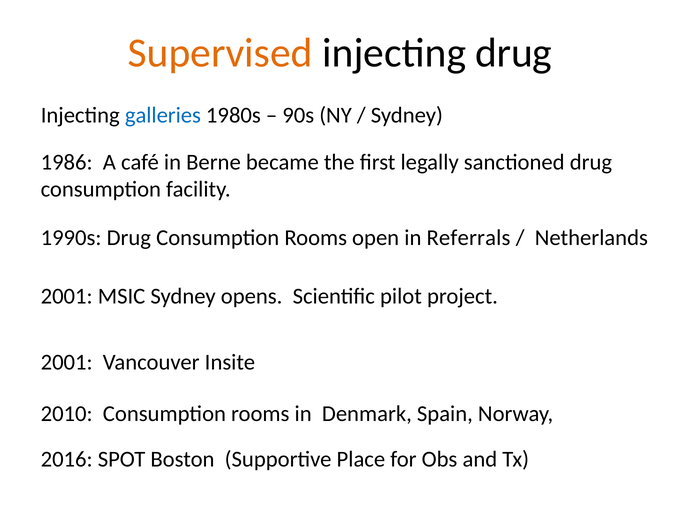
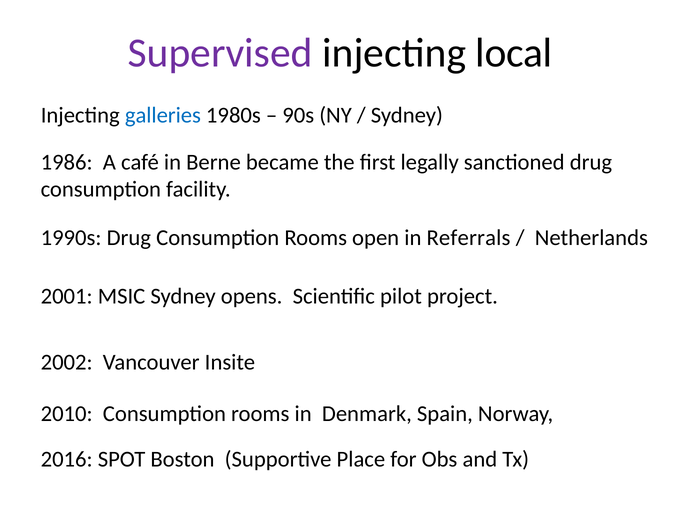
Supervised colour: orange -> purple (220, 53)
injecting drug: drug -> local (514, 53)
2001: 2001 -> 2002 (67, 362)
